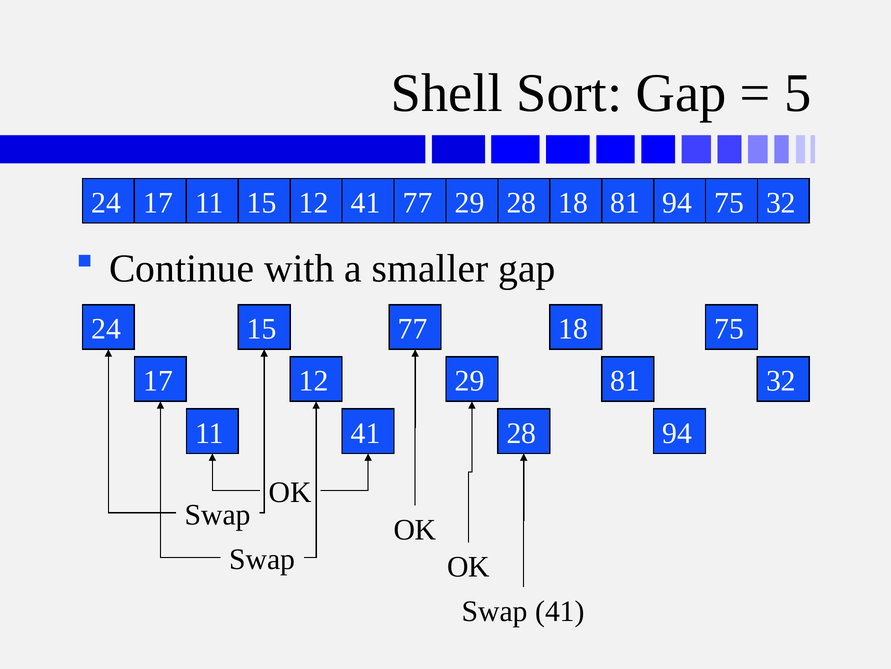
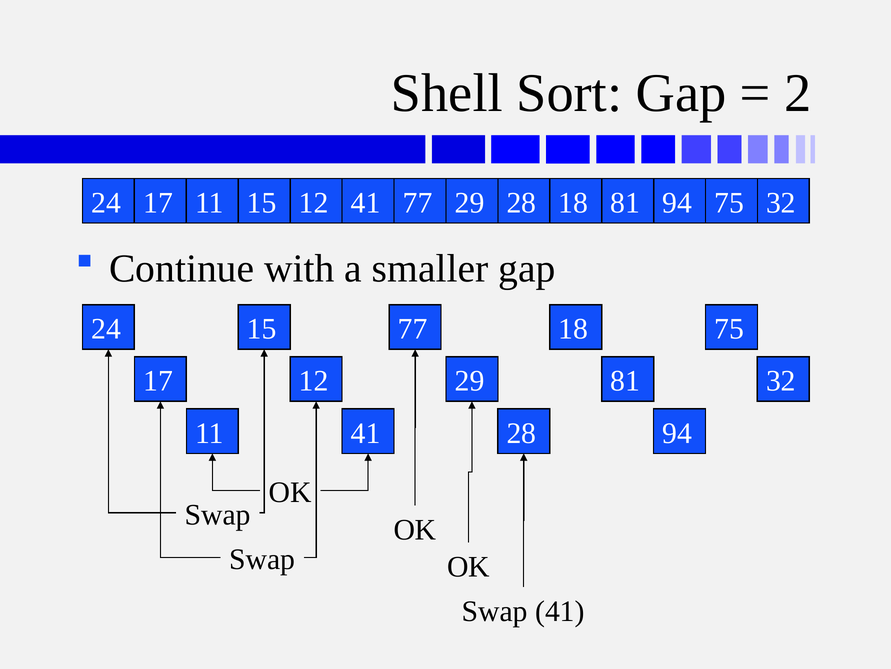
5: 5 -> 2 (798, 93)
